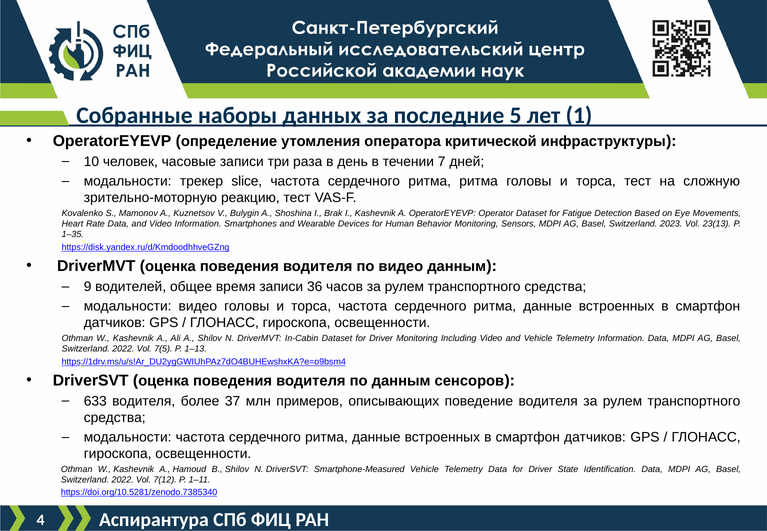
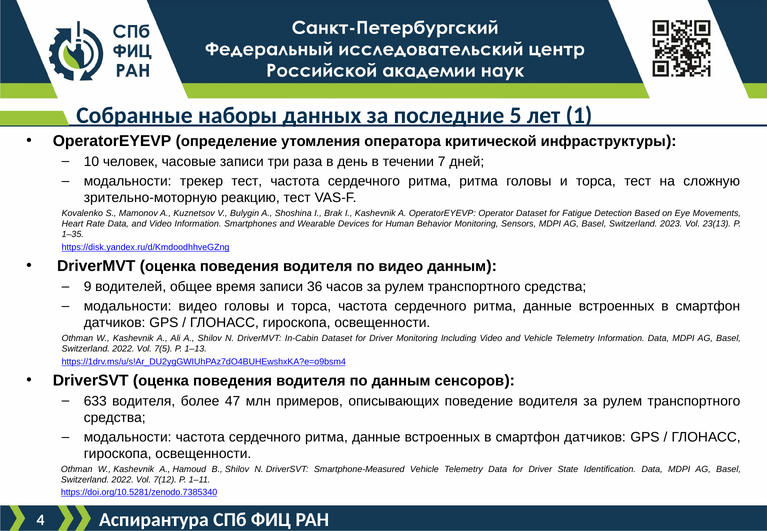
трекер slice: slice -> тест (247, 181)
37: 37 -> 47 (233, 401)
